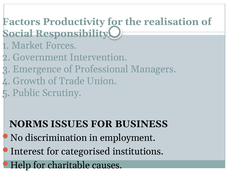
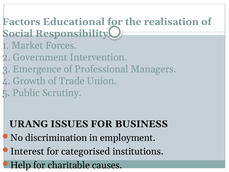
Productivity: Productivity -> Educational (74, 22)
NORMS: NORMS -> URANG (29, 124)
